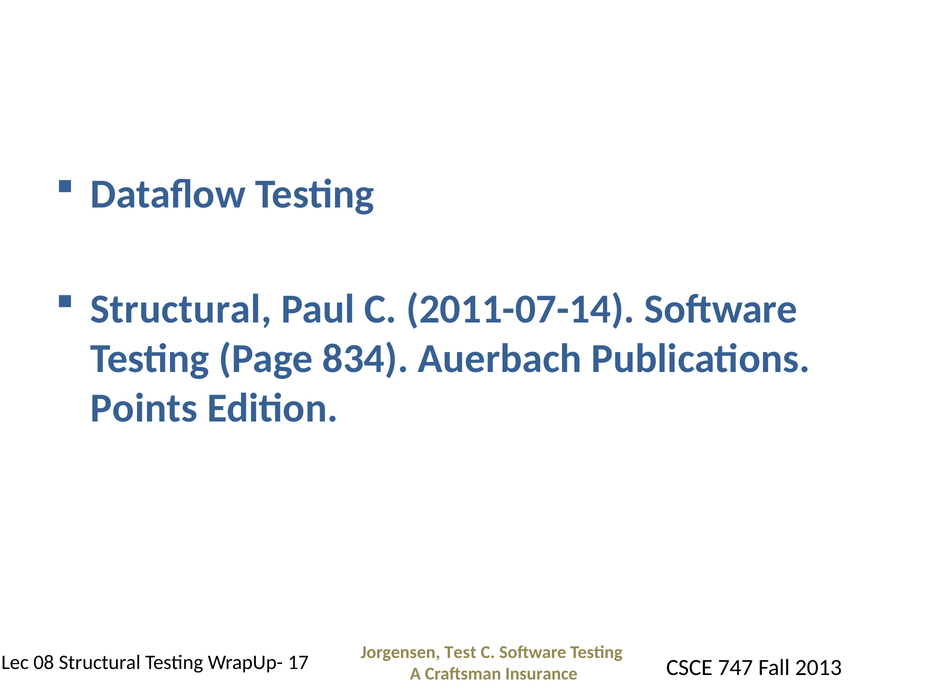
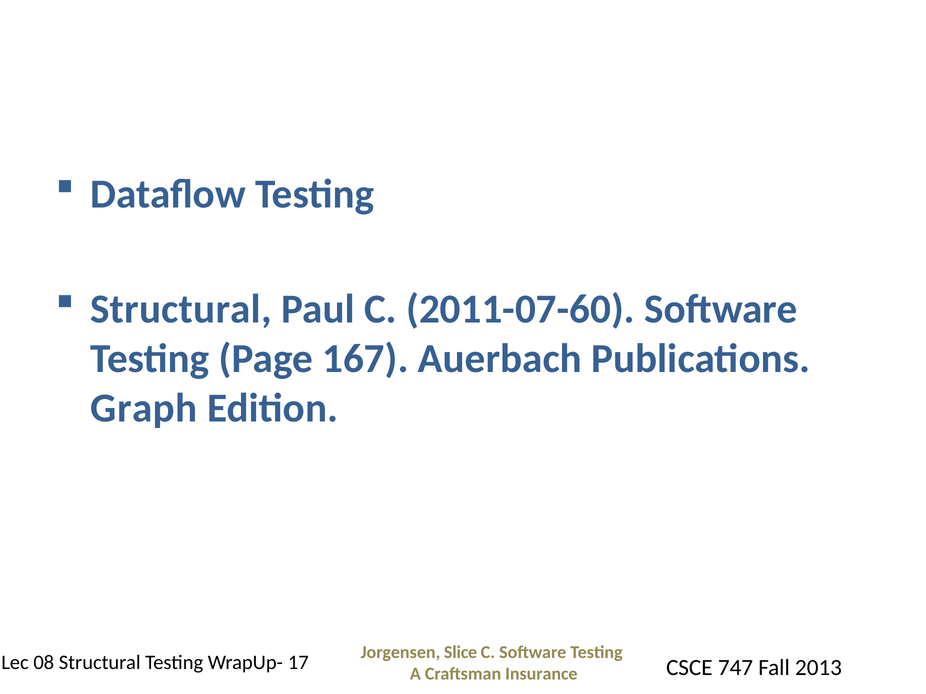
2011-07-14: 2011-07-14 -> 2011-07-60 (521, 310)
834: 834 -> 167 (365, 359)
Points: Points -> Graph (144, 408)
Test: Test -> Slice (461, 653)
